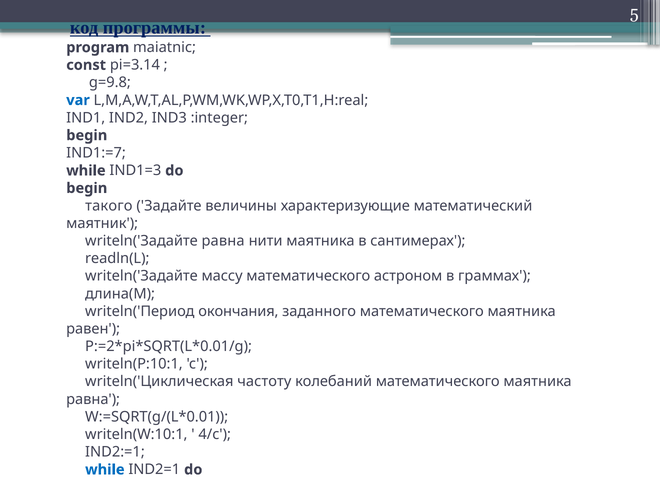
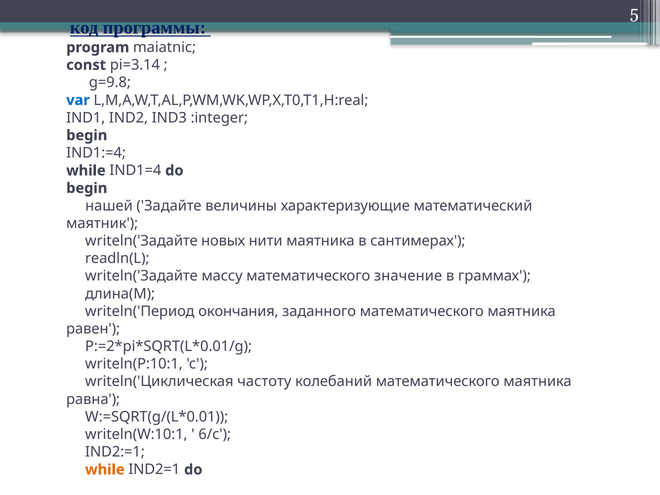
IND1:=7: IND1:=7 -> IND1:=4 (96, 153)
IND1=3: IND1=3 -> IND1=4 (135, 171)
такого: такого -> нашей (109, 206)
writeln('Задайте равна: равна -> новых (223, 241)
астроном: астроном -> значение (408, 276)
4/c: 4/c -> 6/c (215, 434)
while colour: blue -> orange (105, 470)
